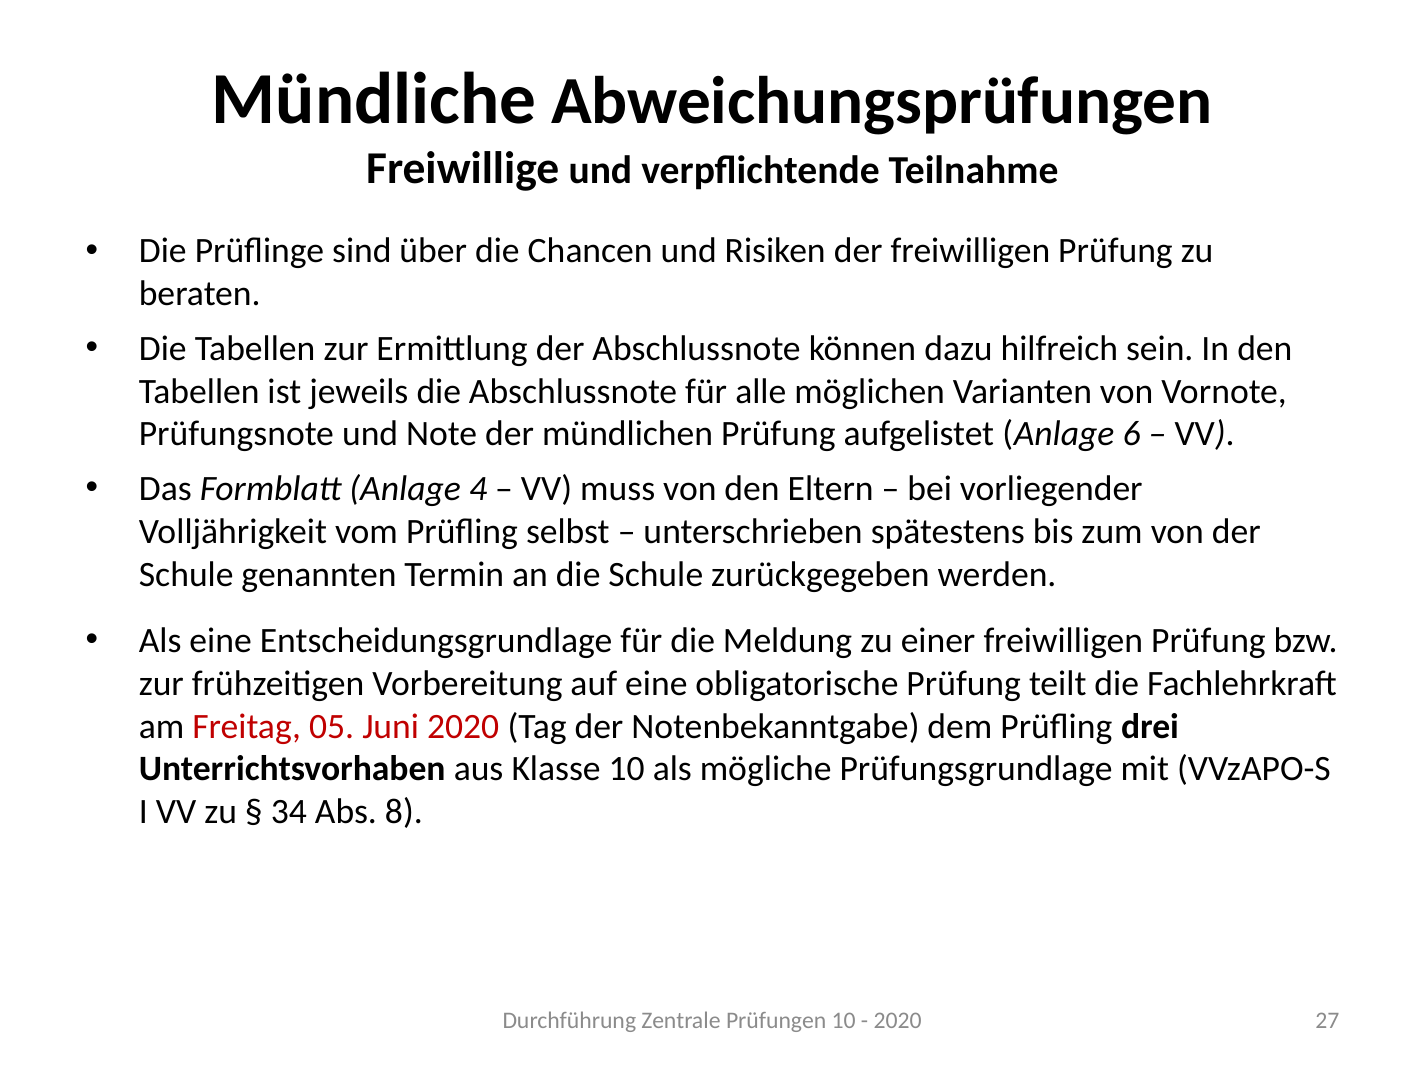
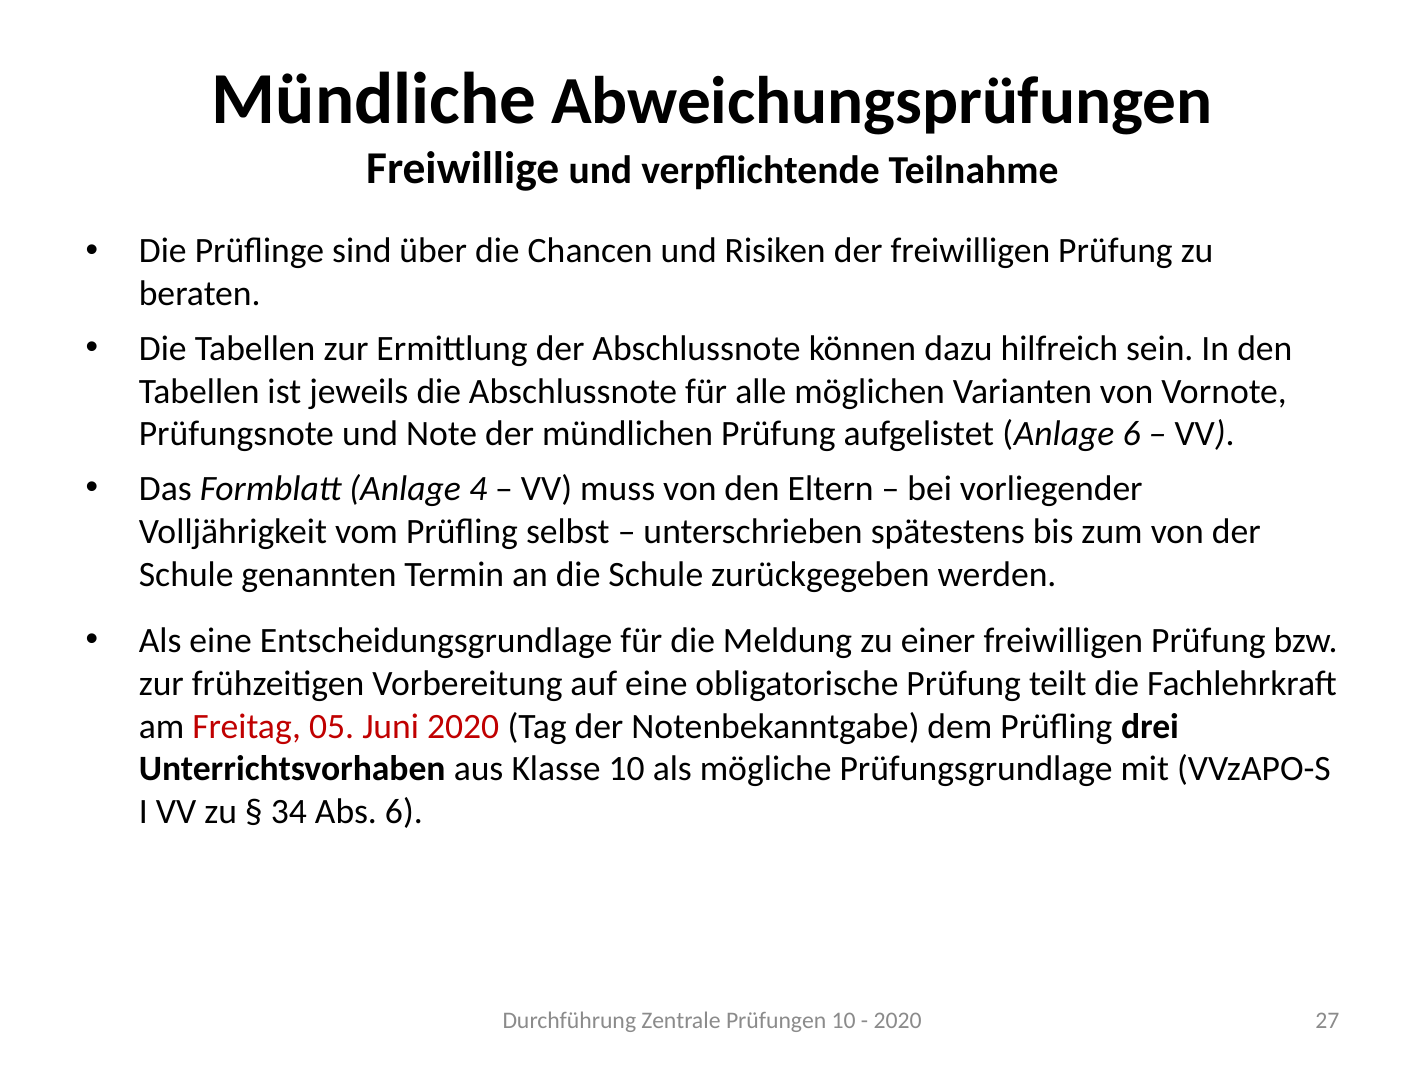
Abs 8: 8 -> 6 (404, 812)
